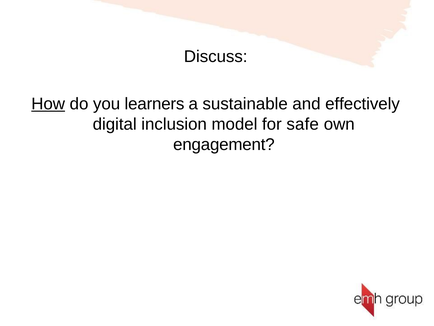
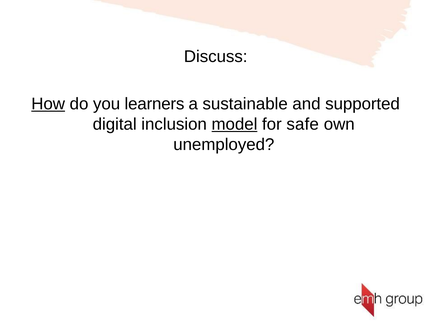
effectively: effectively -> supported (363, 104)
model underline: none -> present (234, 124)
engagement: engagement -> unemployed (224, 144)
